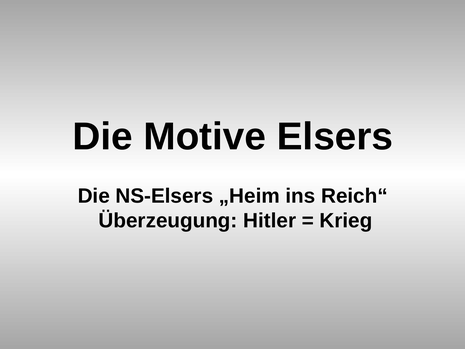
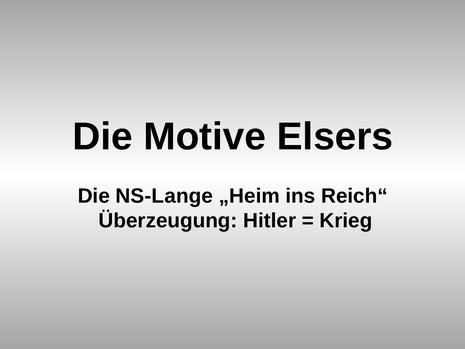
NS-Elsers: NS-Elsers -> NS-Lange (164, 196)
